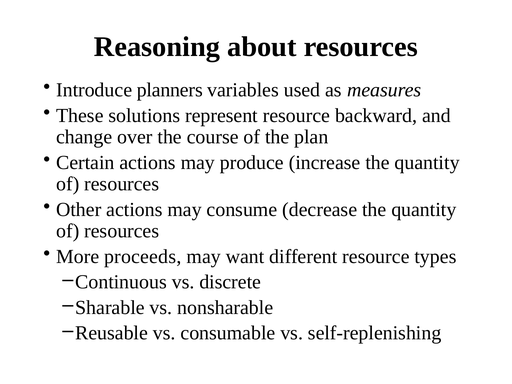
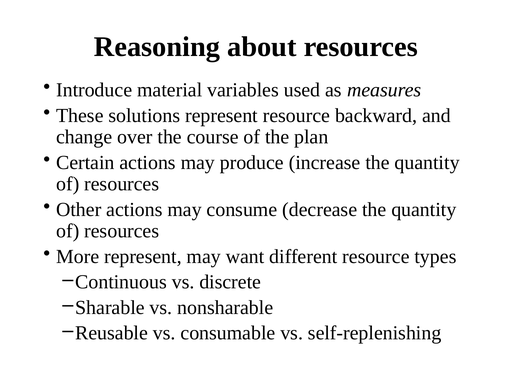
planners: planners -> material (170, 90)
More proceeds: proceeds -> represent (143, 257)
